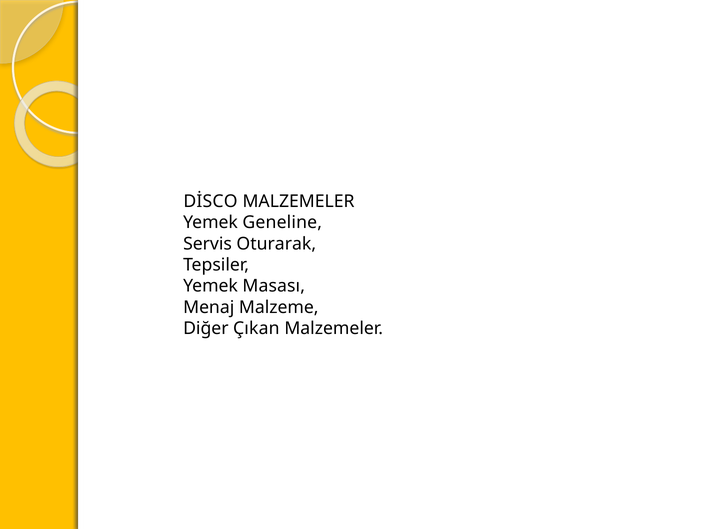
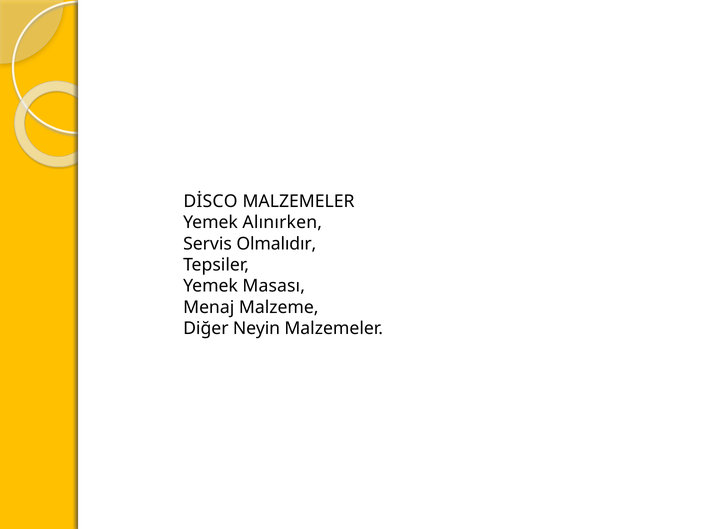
Geneline: Geneline -> Alınırken (282, 222)
Oturarak: Oturarak -> Olmalıdır (276, 244)
Çıkan: Çıkan -> Neyin (257, 328)
